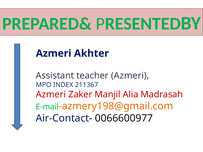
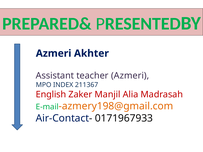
Azmeri: Azmeri -> English (51, 95)
0066600977: 0066600977 -> 0171967933 (124, 118)
